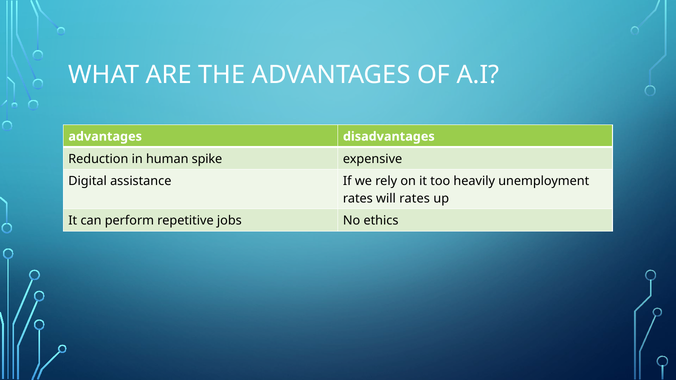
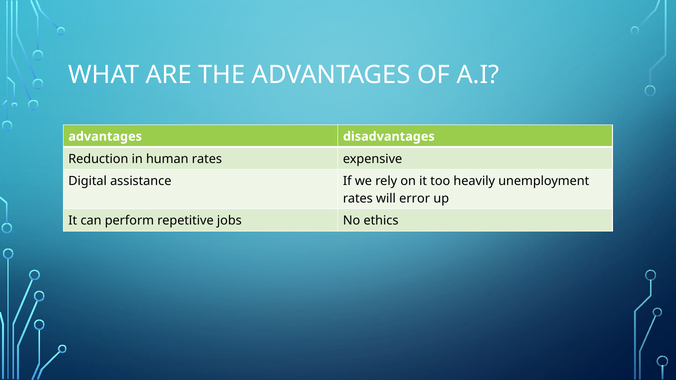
human spike: spike -> rates (207, 159)
will rates: rates -> error (415, 199)
